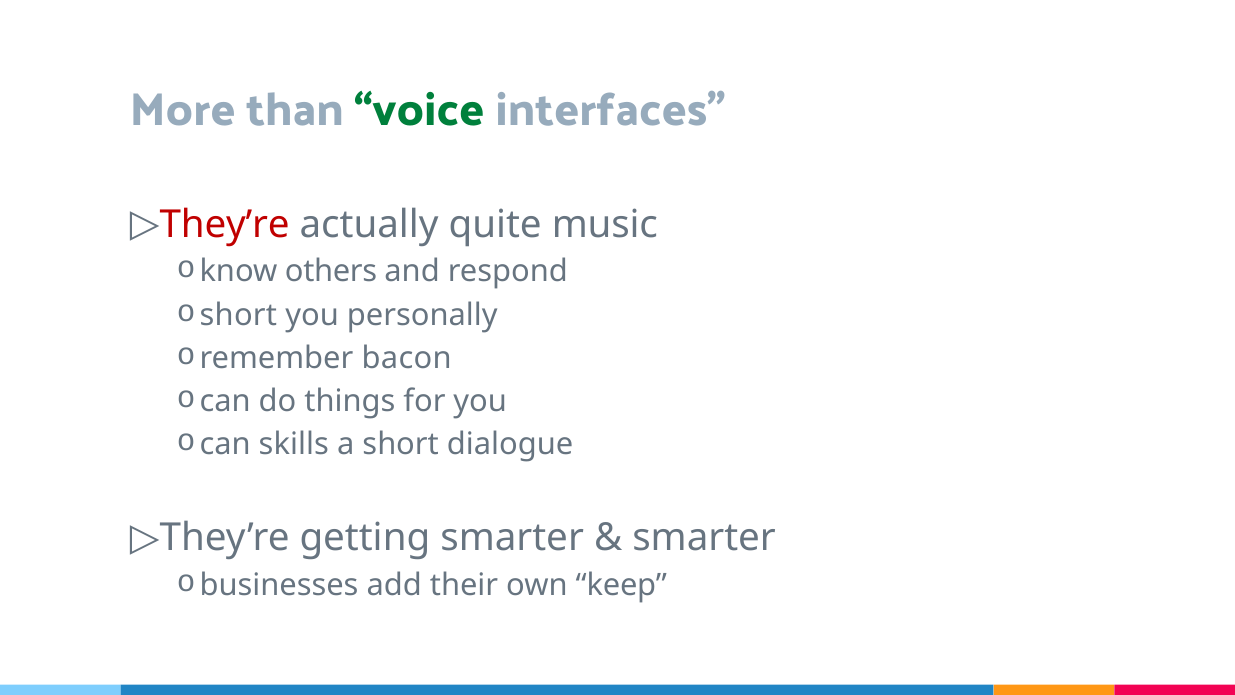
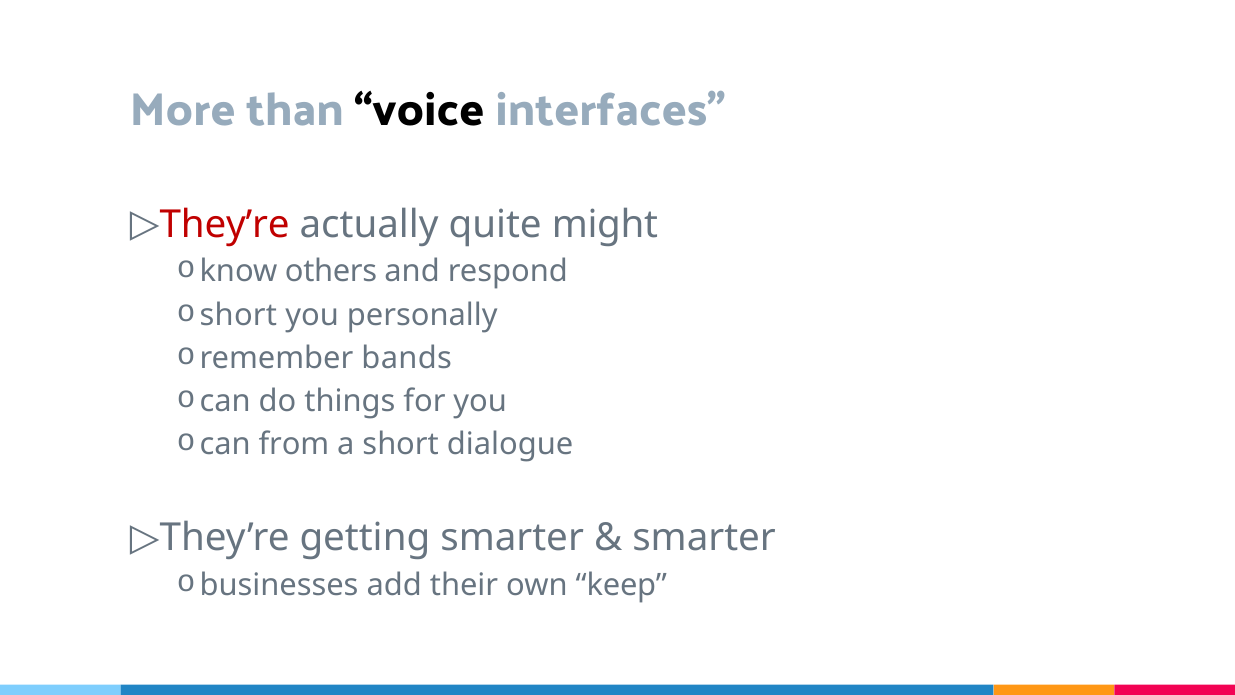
voice colour: green -> black (420, 110)
music: music -> might (605, 224)
bacon: bacon -> bands (407, 358)
skills: skills -> from (294, 444)
